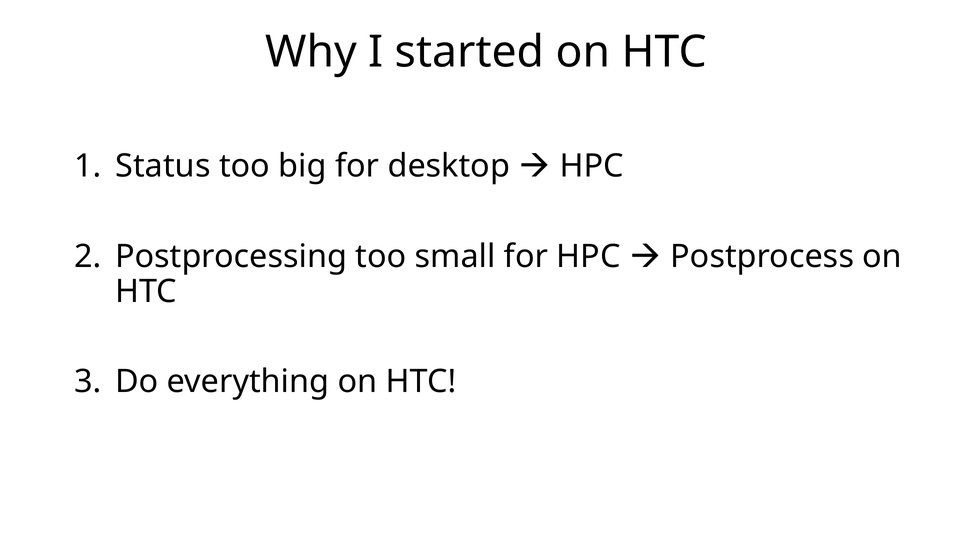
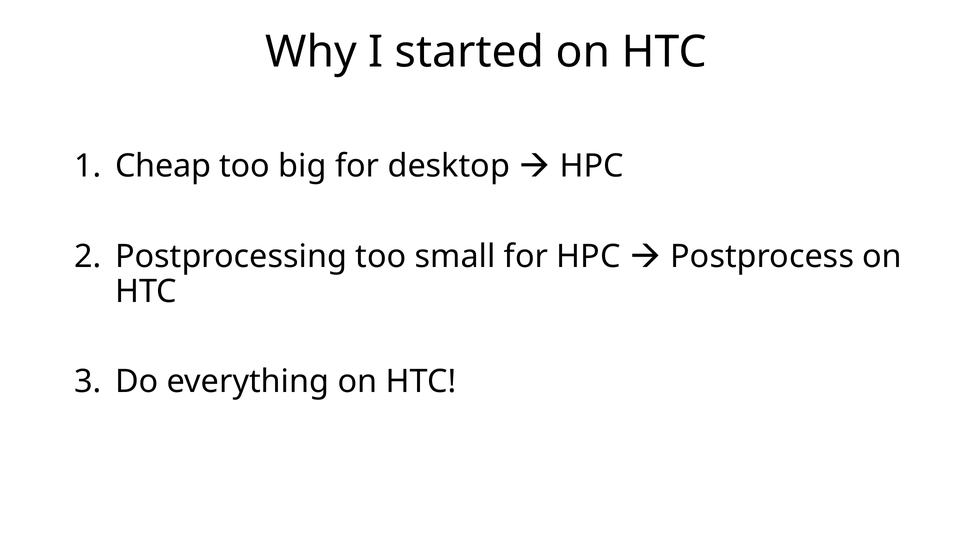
Status: Status -> Cheap (163, 167)
